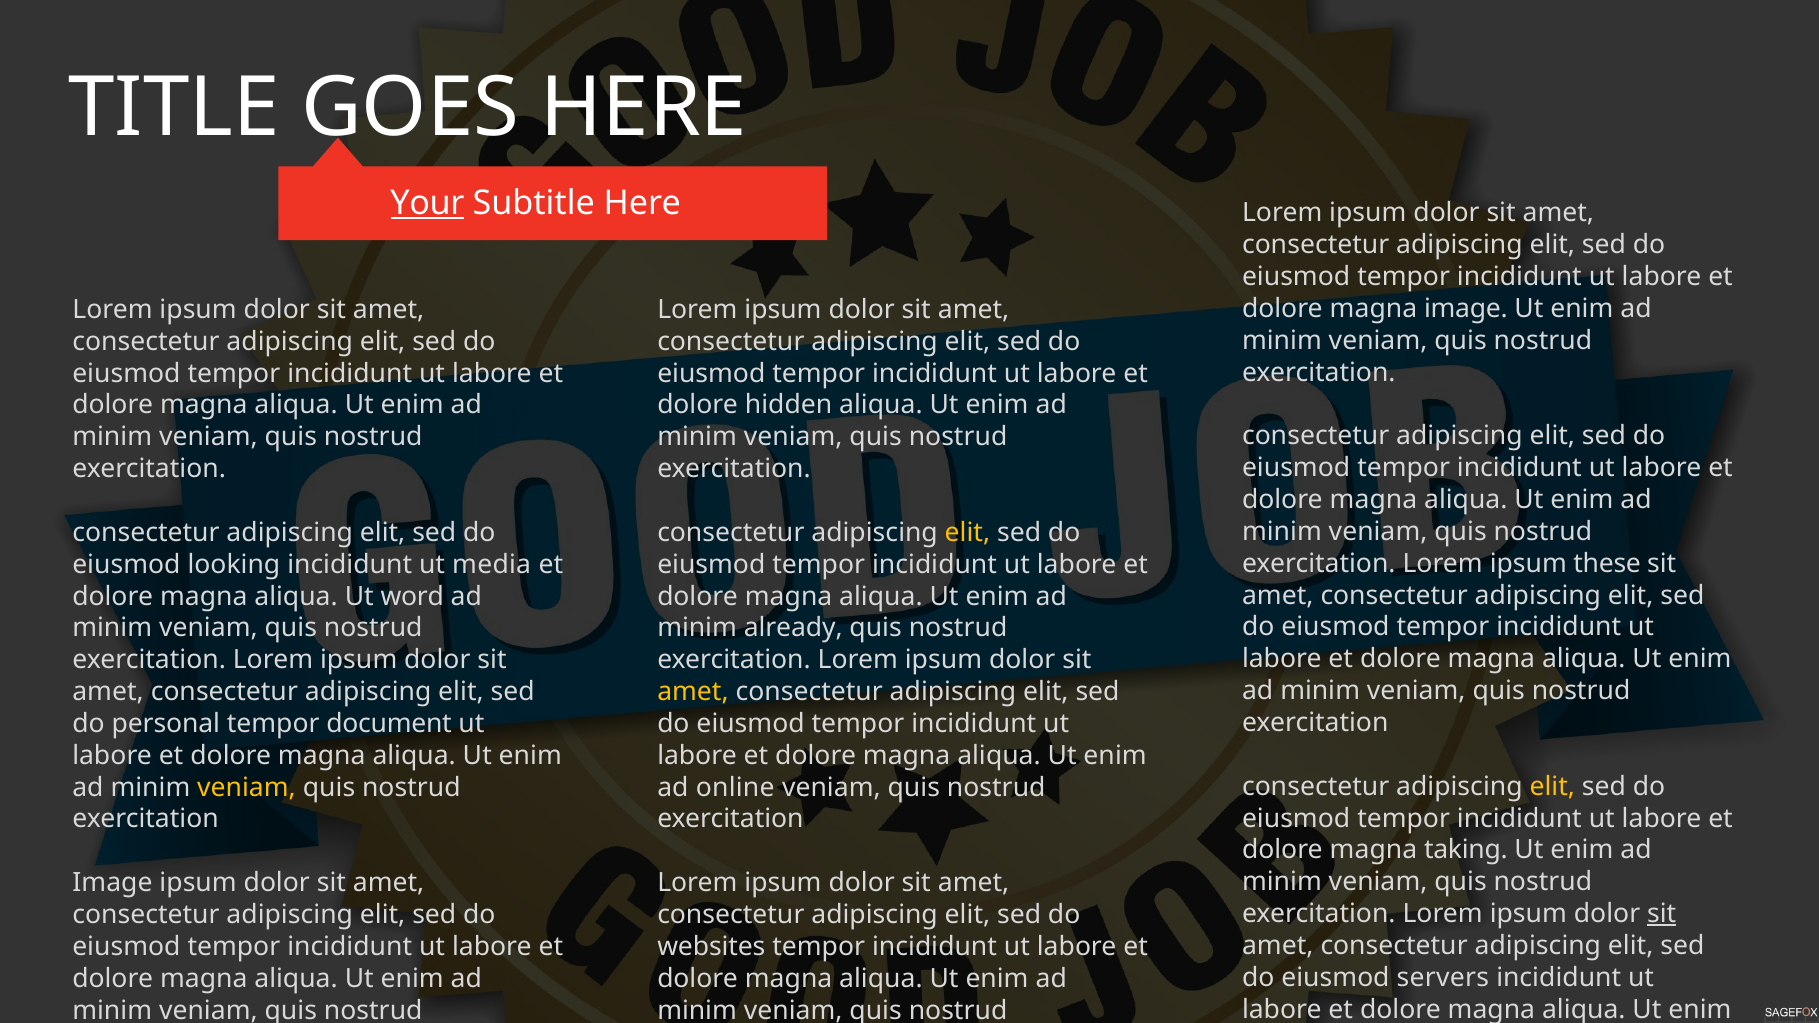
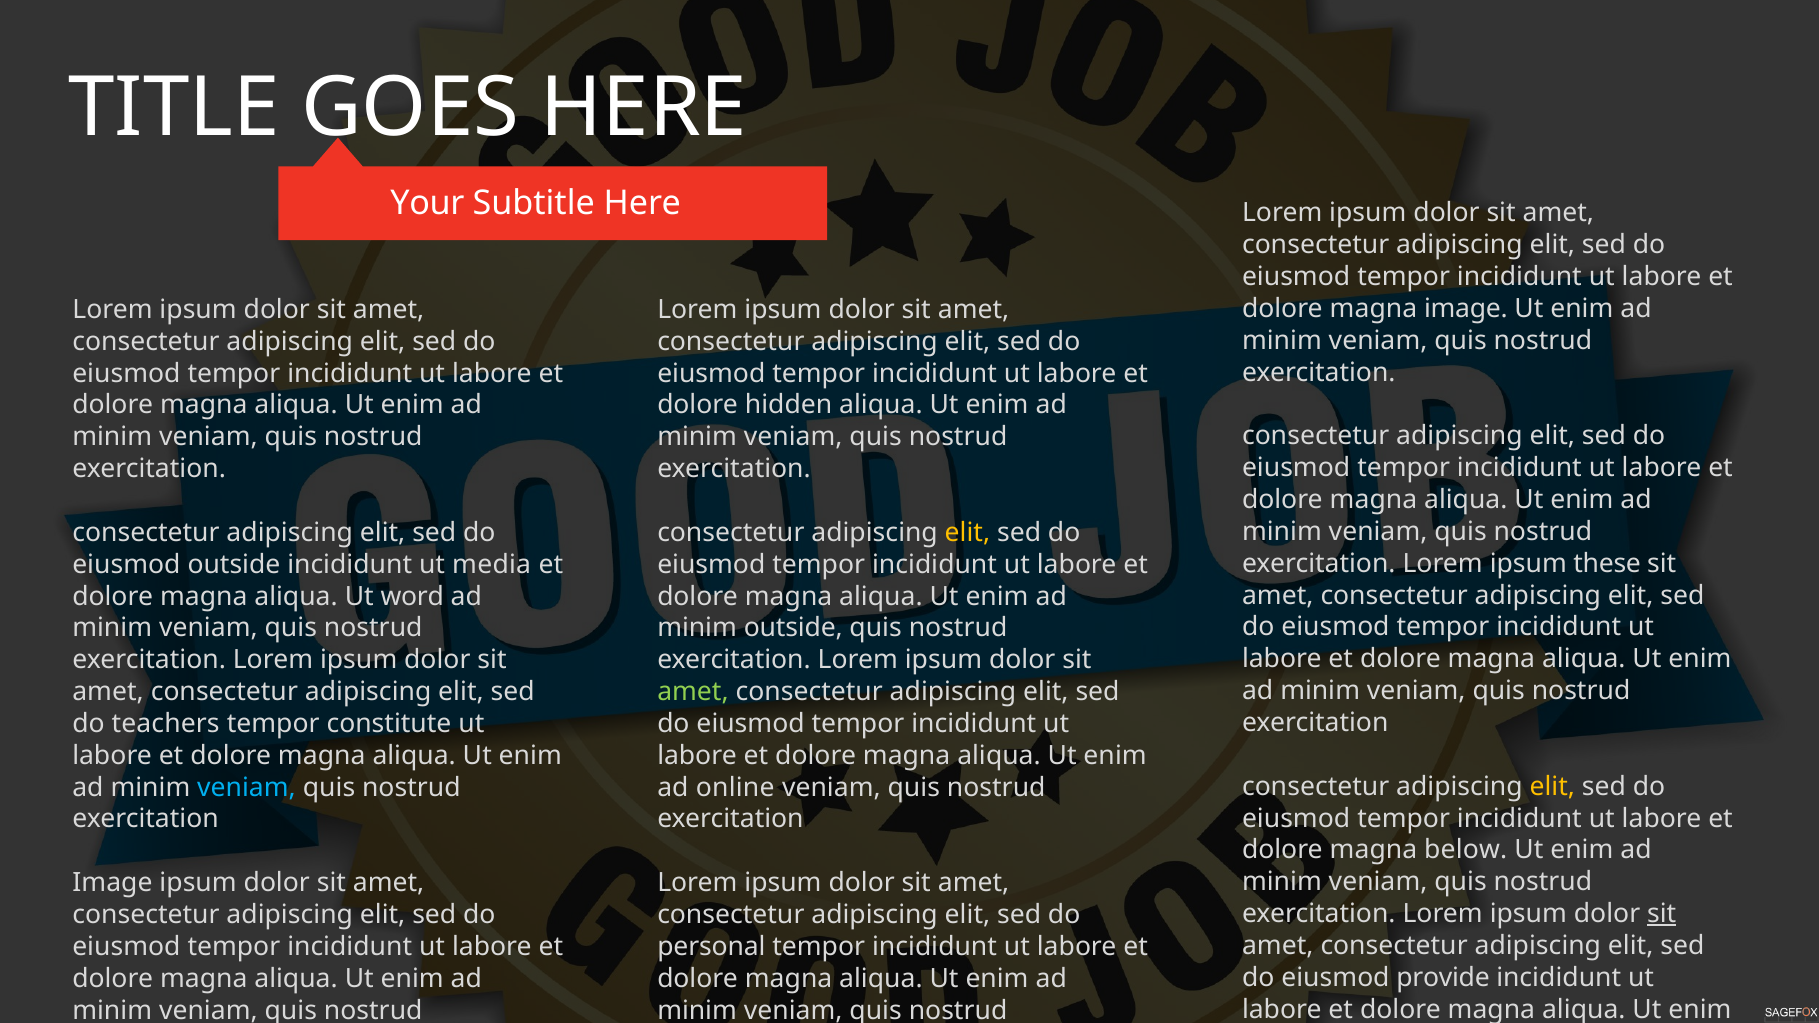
Your underline: present -> none (427, 203)
eiusmod looking: looking -> outside (234, 565)
minim already: already -> outside (793, 628)
amet colour: yellow -> light green (693, 692)
personal: personal -> teachers (166, 724)
document: document -> constitute (389, 724)
veniam colour: yellow -> light blue (246, 787)
taking: taking -> below (1466, 850)
websites: websites -> personal (711, 947)
servers: servers -> provide (1443, 978)
